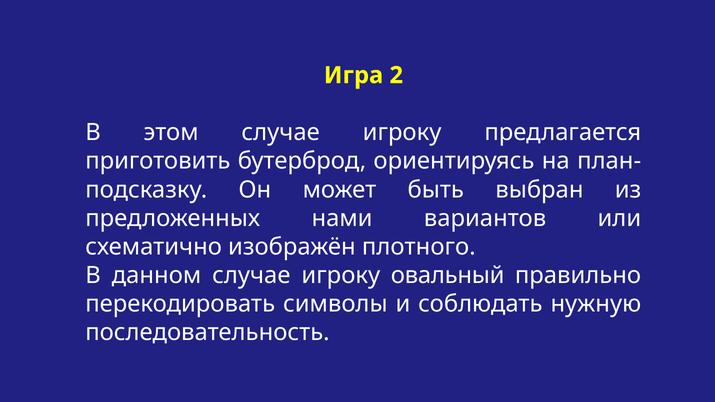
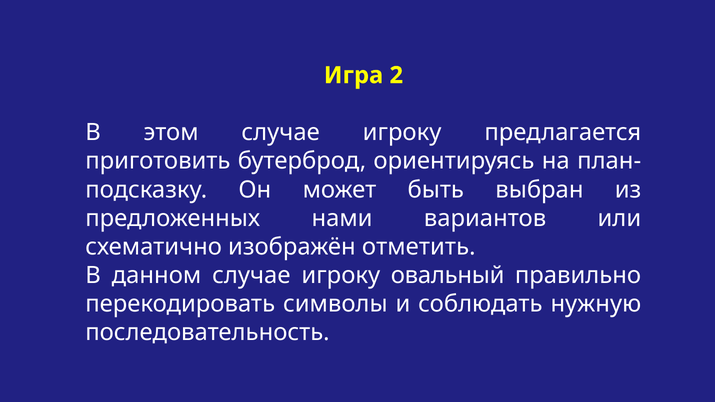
плотного: плотного -> отметить (419, 247)
